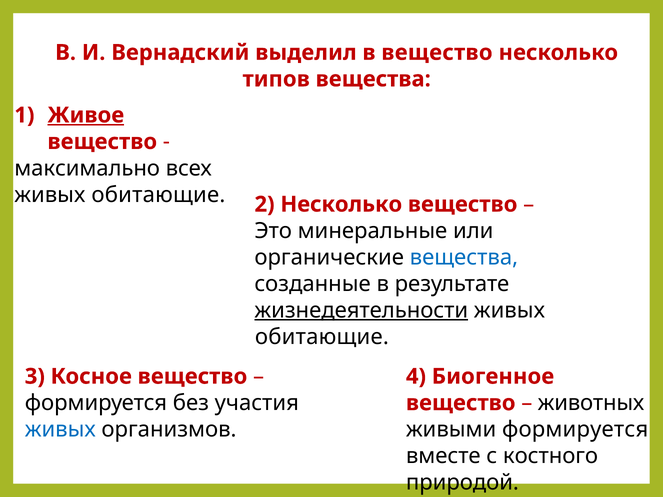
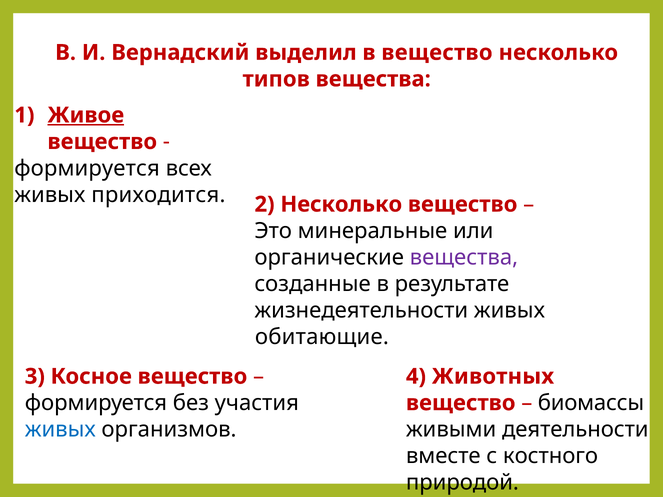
максимально: максимально -> формируется (87, 168)
обитающие: обитающие -> приходится (158, 195)
вещества colour: blue -> purple (464, 257)
жизнедеятельности underline: present -> none (361, 311)
Биогенное: Биогенное -> Животных (493, 377)
животных: животных -> биомассы (591, 403)
живыми формируется: формируется -> деятельности (575, 430)
